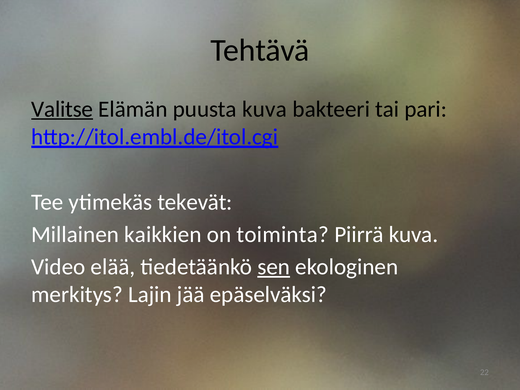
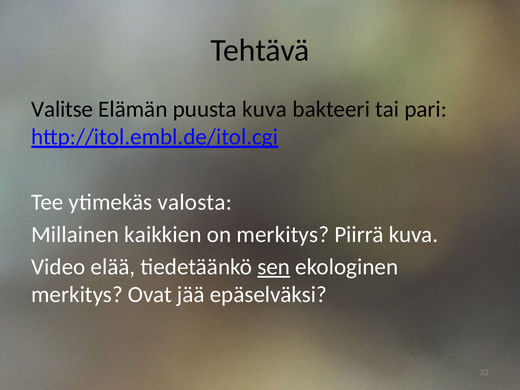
Valitse underline: present -> none (62, 109)
tekevät: tekevät -> valosta (195, 202)
on toiminta: toiminta -> merkitys (283, 235)
Lajin: Lajin -> Ovat (150, 295)
